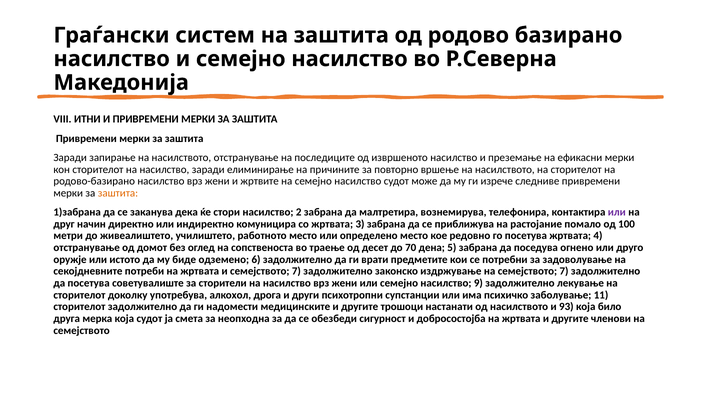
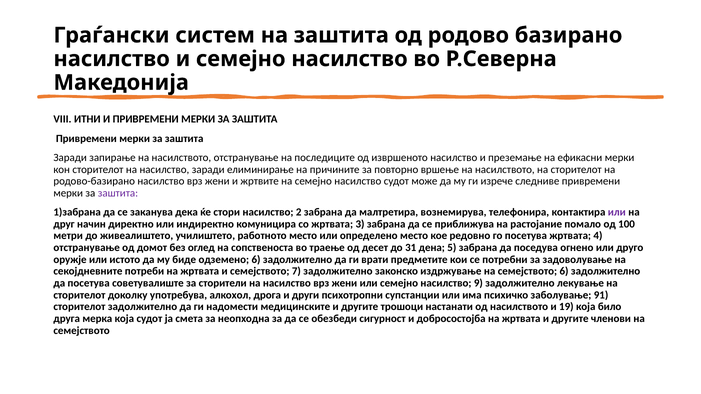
заштита colour: orange -> purple (118, 193)
70: 70 -> 31 (411, 248)
на семејството 7: 7 -> 6 (564, 272)
11: 11 -> 91 (601, 295)
93: 93 -> 19 (566, 307)
